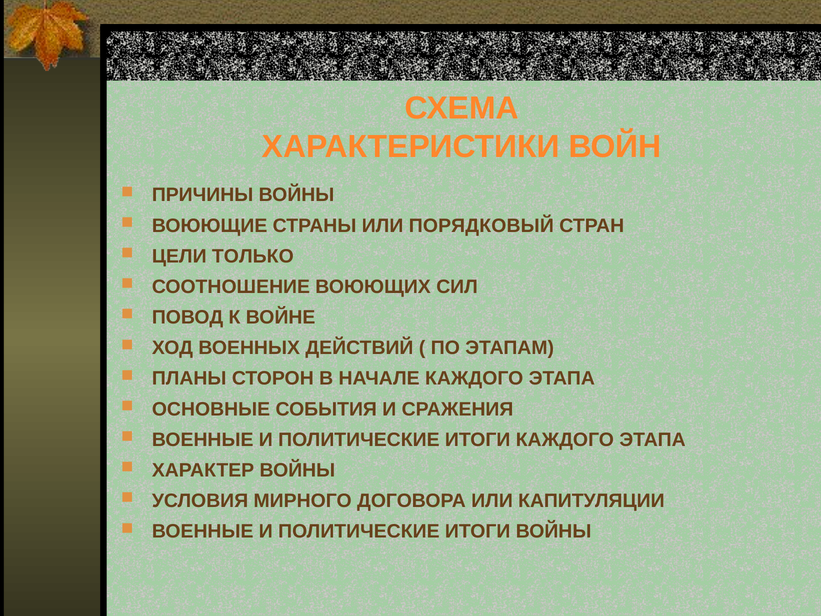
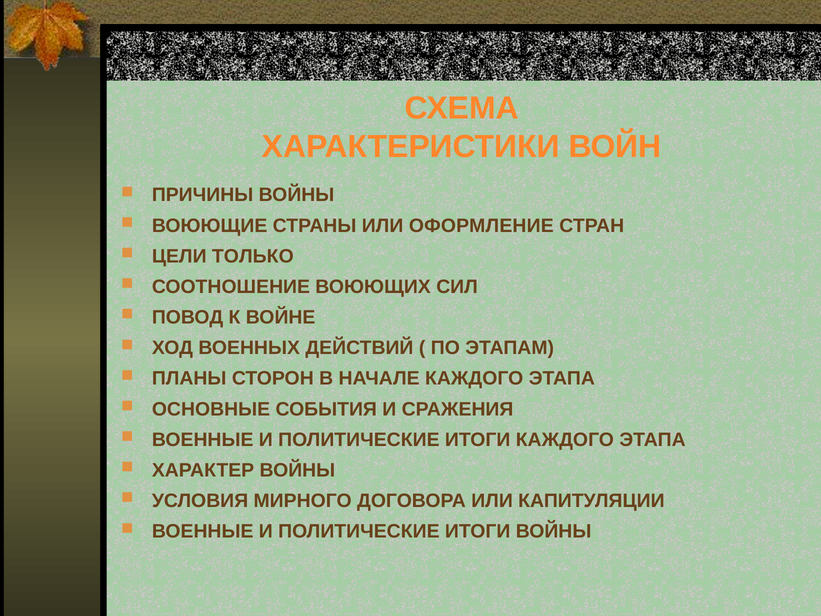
ПОРЯДКОВЫЙ: ПОРЯДКОВЫЙ -> ОФОРМЛЕНИЕ (481, 226)
